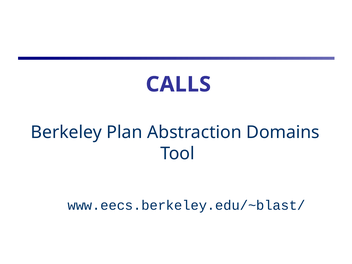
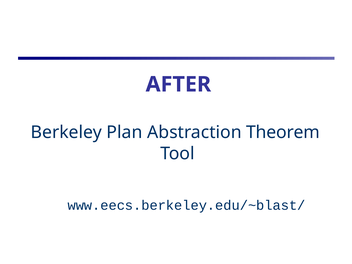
CALLS: CALLS -> AFTER (178, 84)
Domains: Domains -> Theorem (283, 132)
